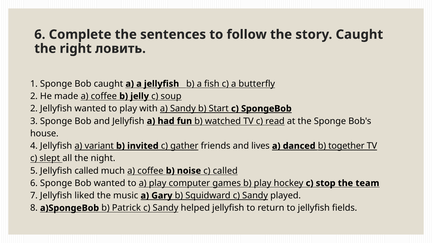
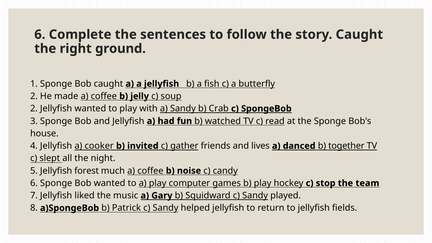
ловить: ловить -> ground (120, 49)
Start: Start -> Crab (219, 109)
variant: variant -> cooker (99, 146)
Jellyfish called: called -> forest (87, 171)
c called: called -> candy (225, 171)
